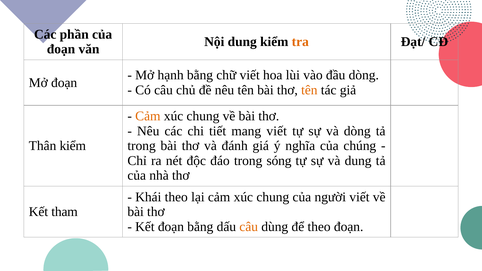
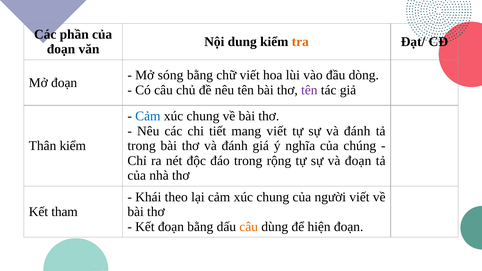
hạnh: hạnh -> sóng (171, 75)
tên colour: orange -> purple (309, 90)
Cảm colour: orange -> blue (148, 116)
sự và dòng: dòng -> đánh (357, 131)
sóng: sóng -> rộng (279, 161)
và dung: dung -> đoạn (358, 161)
để theo: theo -> hiện (319, 227)
